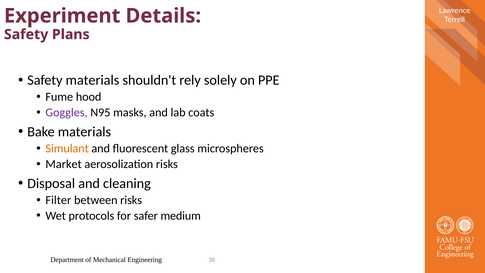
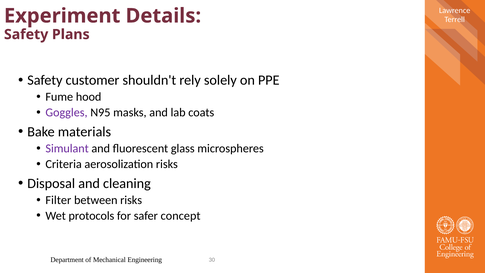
Safety materials: materials -> customer (93, 80)
Simulant colour: orange -> purple (67, 148)
Market: Market -> Criteria (64, 164)
medium: medium -> concept (181, 216)
